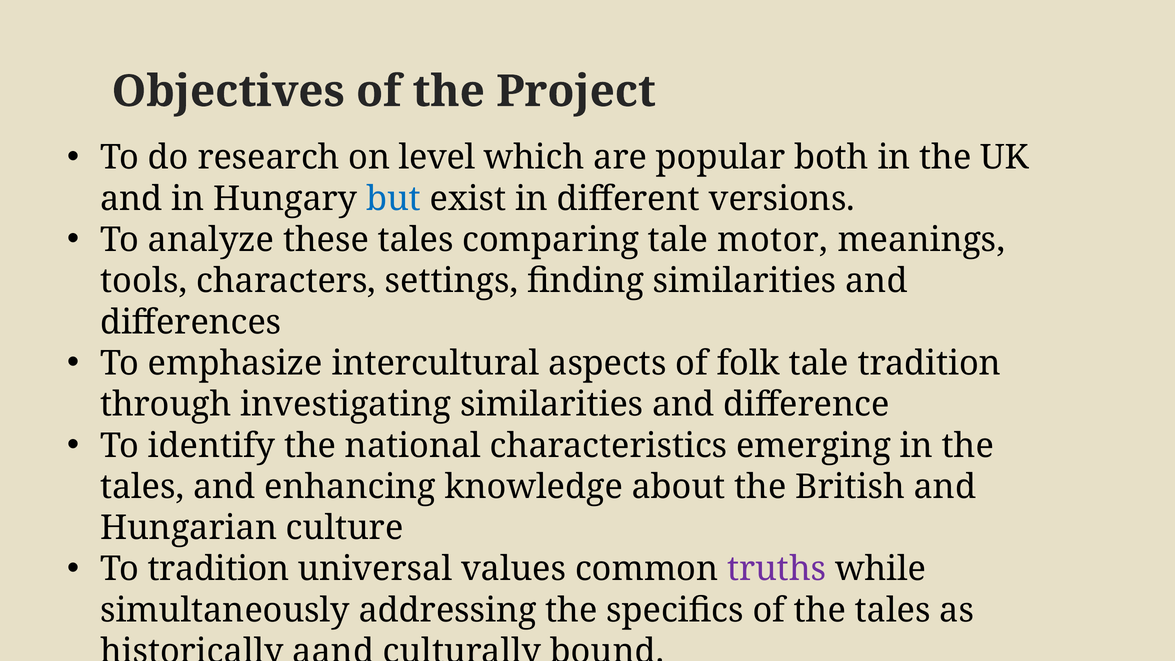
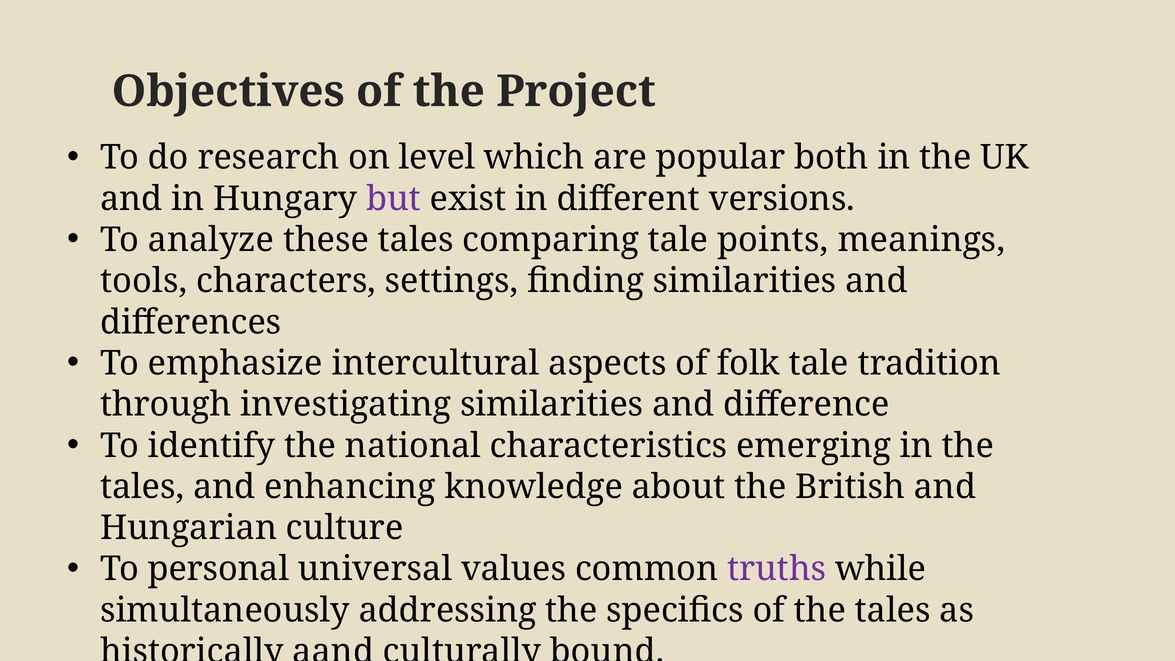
but colour: blue -> purple (394, 199)
motor: motor -> points (773, 240)
To tradition: tradition -> personal (219, 569)
